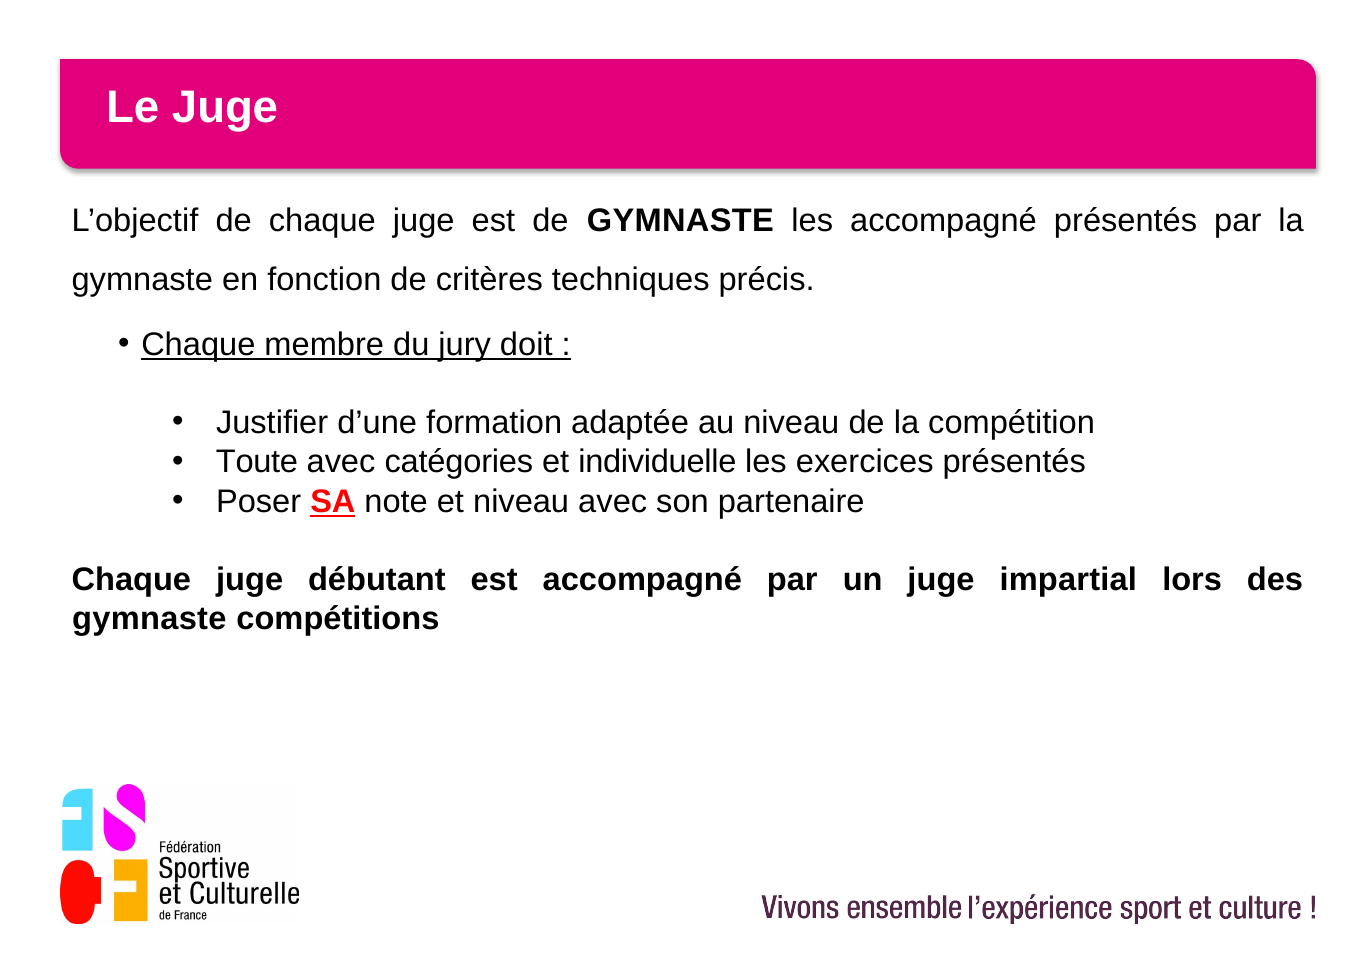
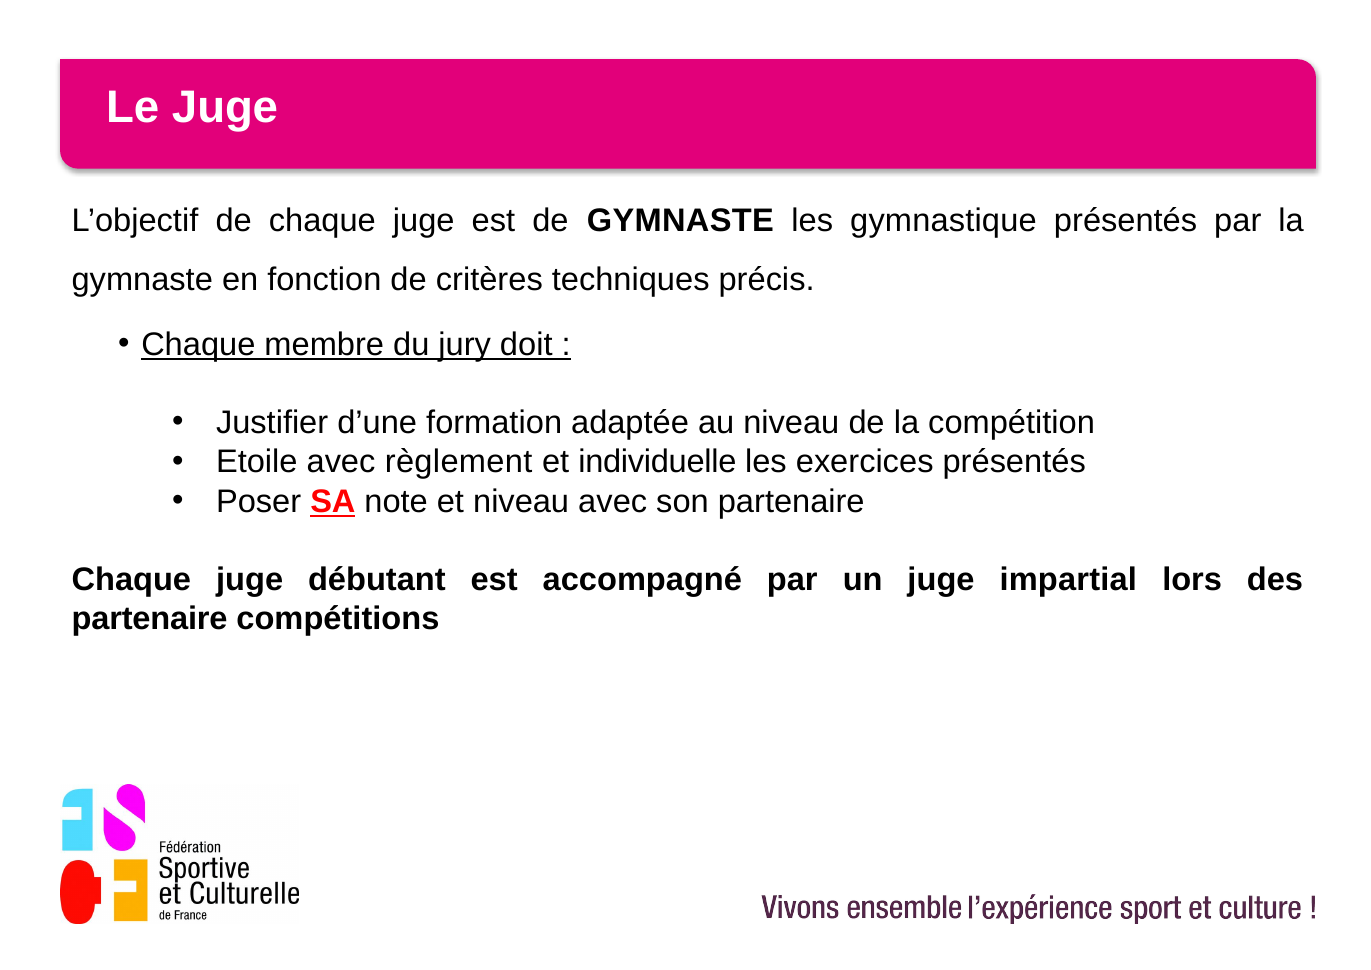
les accompagné: accompagné -> gymnastique (943, 221)
Toute: Toute -> Etoile (257, 462)
catégories: catégories -> règlement (459, 462)
gymnaste: gymnaste -> partenaire (150, 619)
